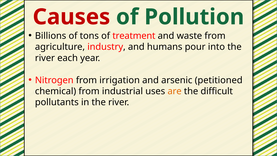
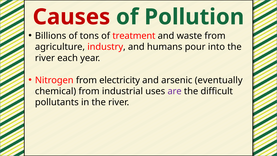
irrigation: irrigation -> electricity (120, 80)
petitioned: petitioned -> eventually (219, 80)
are colour: orange -> purple (175, 91)
